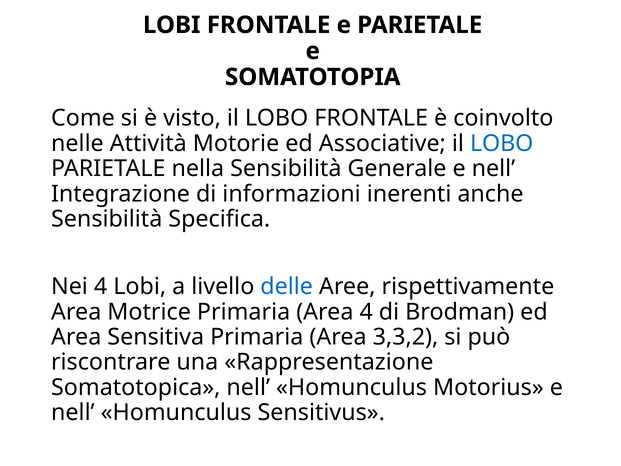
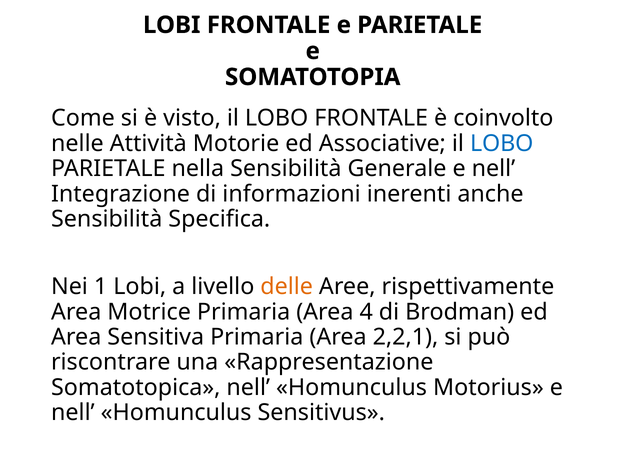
Nei 4: 4 -> 1 (101, 287)
delle colour: blue -> orange (287, 287)
3,3,2: 3,3,2 -> 2,2,1 (405, 337)
